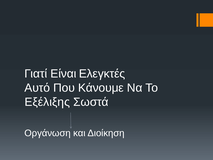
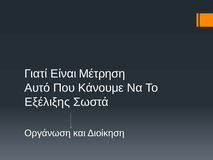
Ελεγκτές: Ελεγκτές -> Μέτρηση (102, 74)
